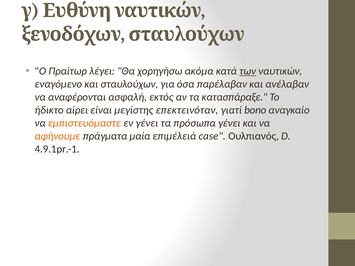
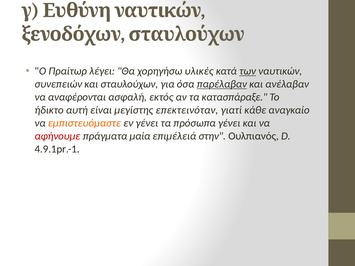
ακόμα: ακόμα -> υλικές (199, 71)
εναγόμενο: εναγόμενο -> συνεπειών (58, 84)
παρέλαβαν underline: none -> present (222, 84)
αίρει: αίρει -> αυτή (77, 110)
bono: bono -> κάθε (255, 110)
αφήνουμε colour: orange -> red (57, 136)
case: case -> στην (212, 136)
